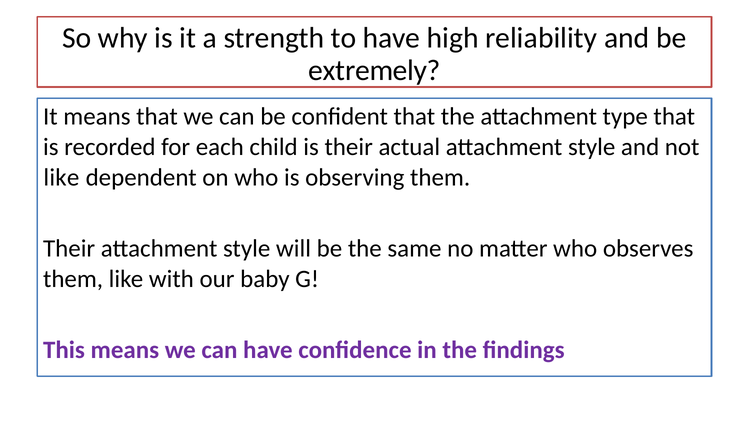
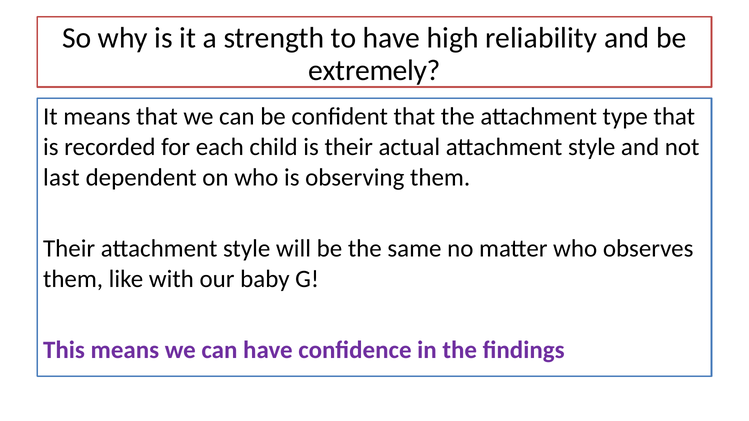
like: like -> last (61, 178)
